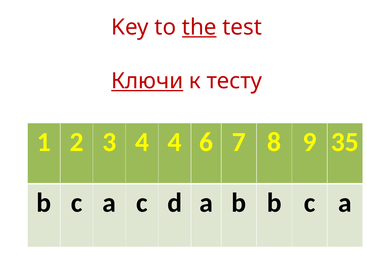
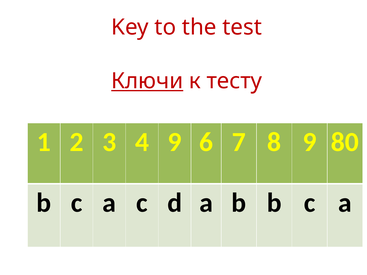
the underline: present -> none (199, 27)
4 4: 4 -> 9 (175, 142)
35: 35 -> 80 (345, 142)
